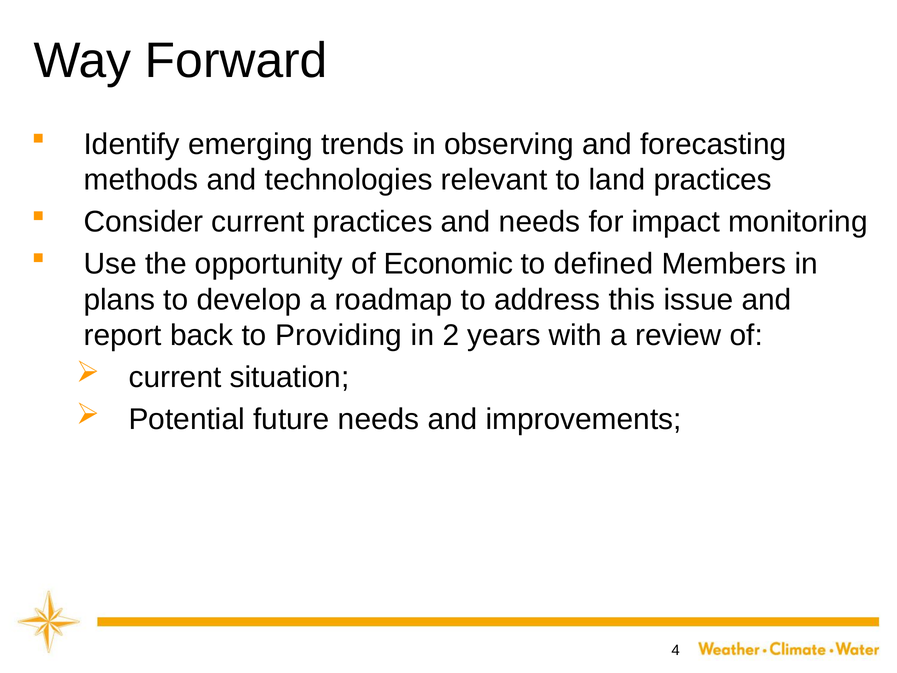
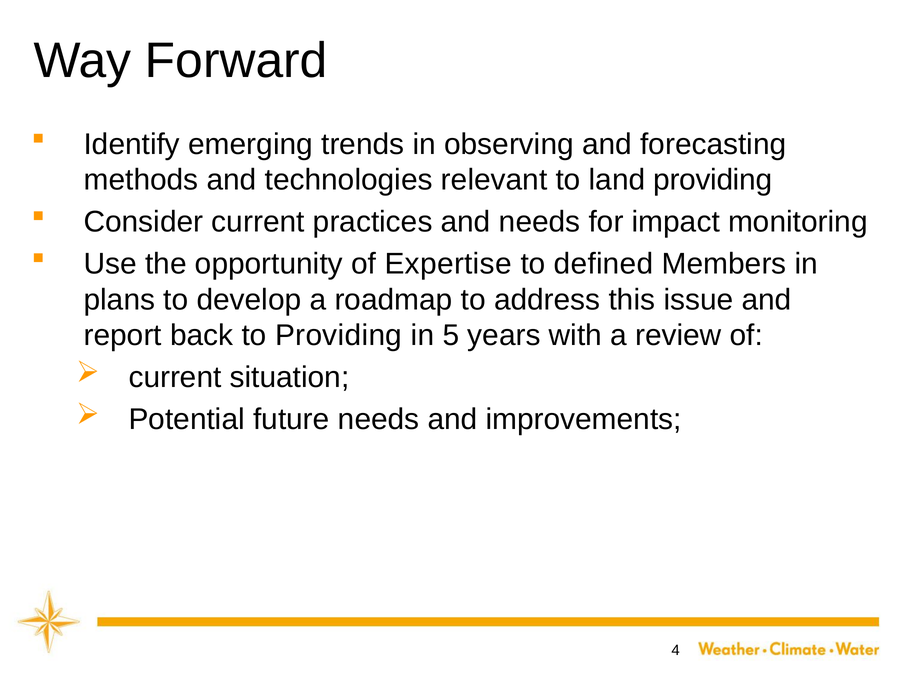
land practices: practices -> providing (713, 180)
Economic: Economic -> Expertise (448, 264)
2: 2 -> 5 (451, 335)
